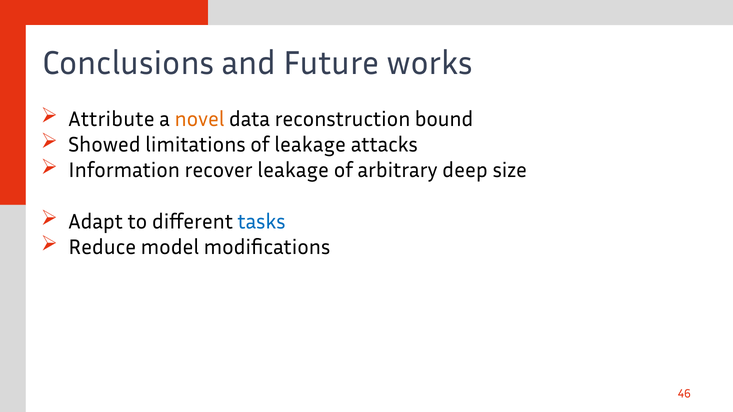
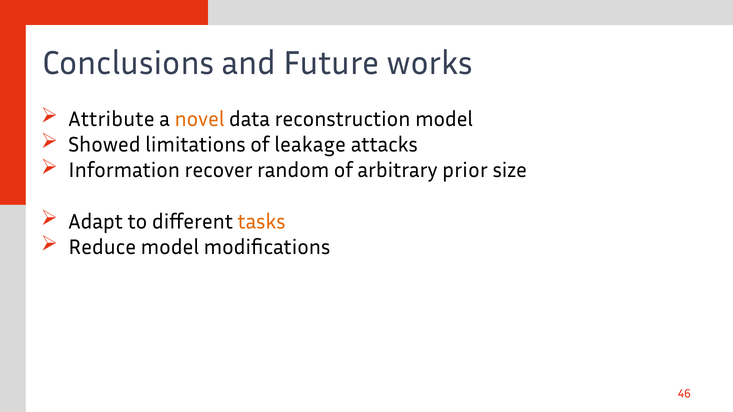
reconstruction bound: bound -> model (444, 119)
recover leakage: leakage -> random (293, 171)
deep: deep -> prior (465, 171)
tasks colour: blue -> orange (262, 222)
